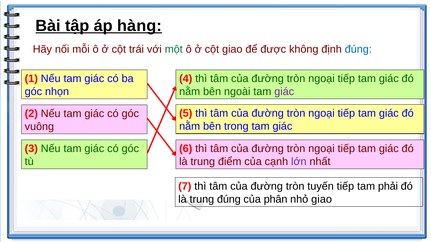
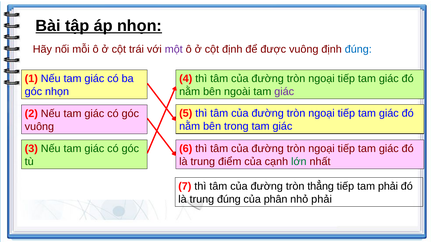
áp hàng: hàng -> nhọn (140, 26)
một colour: green -> purple (174, 49)
cột giao: giao -> định (232, 49)
được không: không -> vuông (304, 49)
lớn colour: purple -> green (299, 162)
tuyến: tuyến -> thẳng (321, 187)
nhỏ giao: giao -> phải (322, 200)
